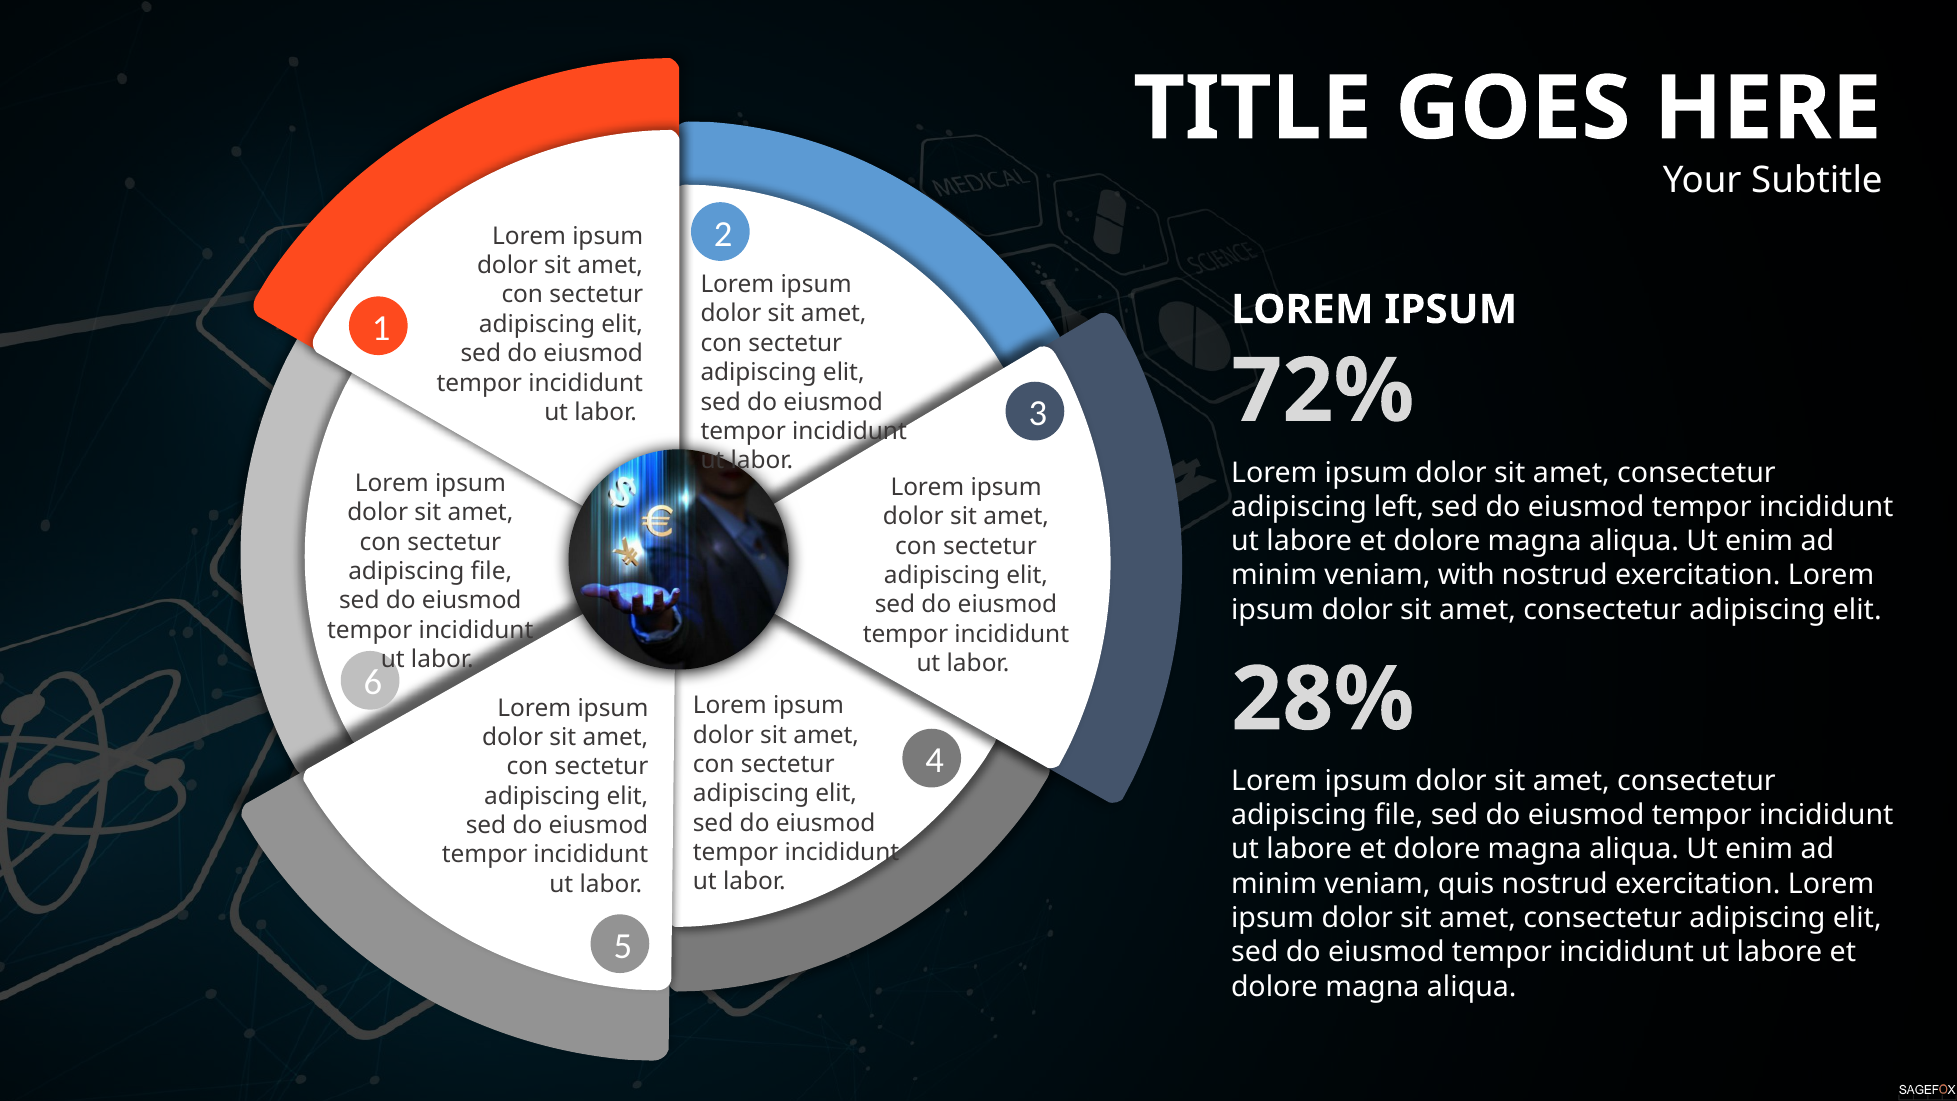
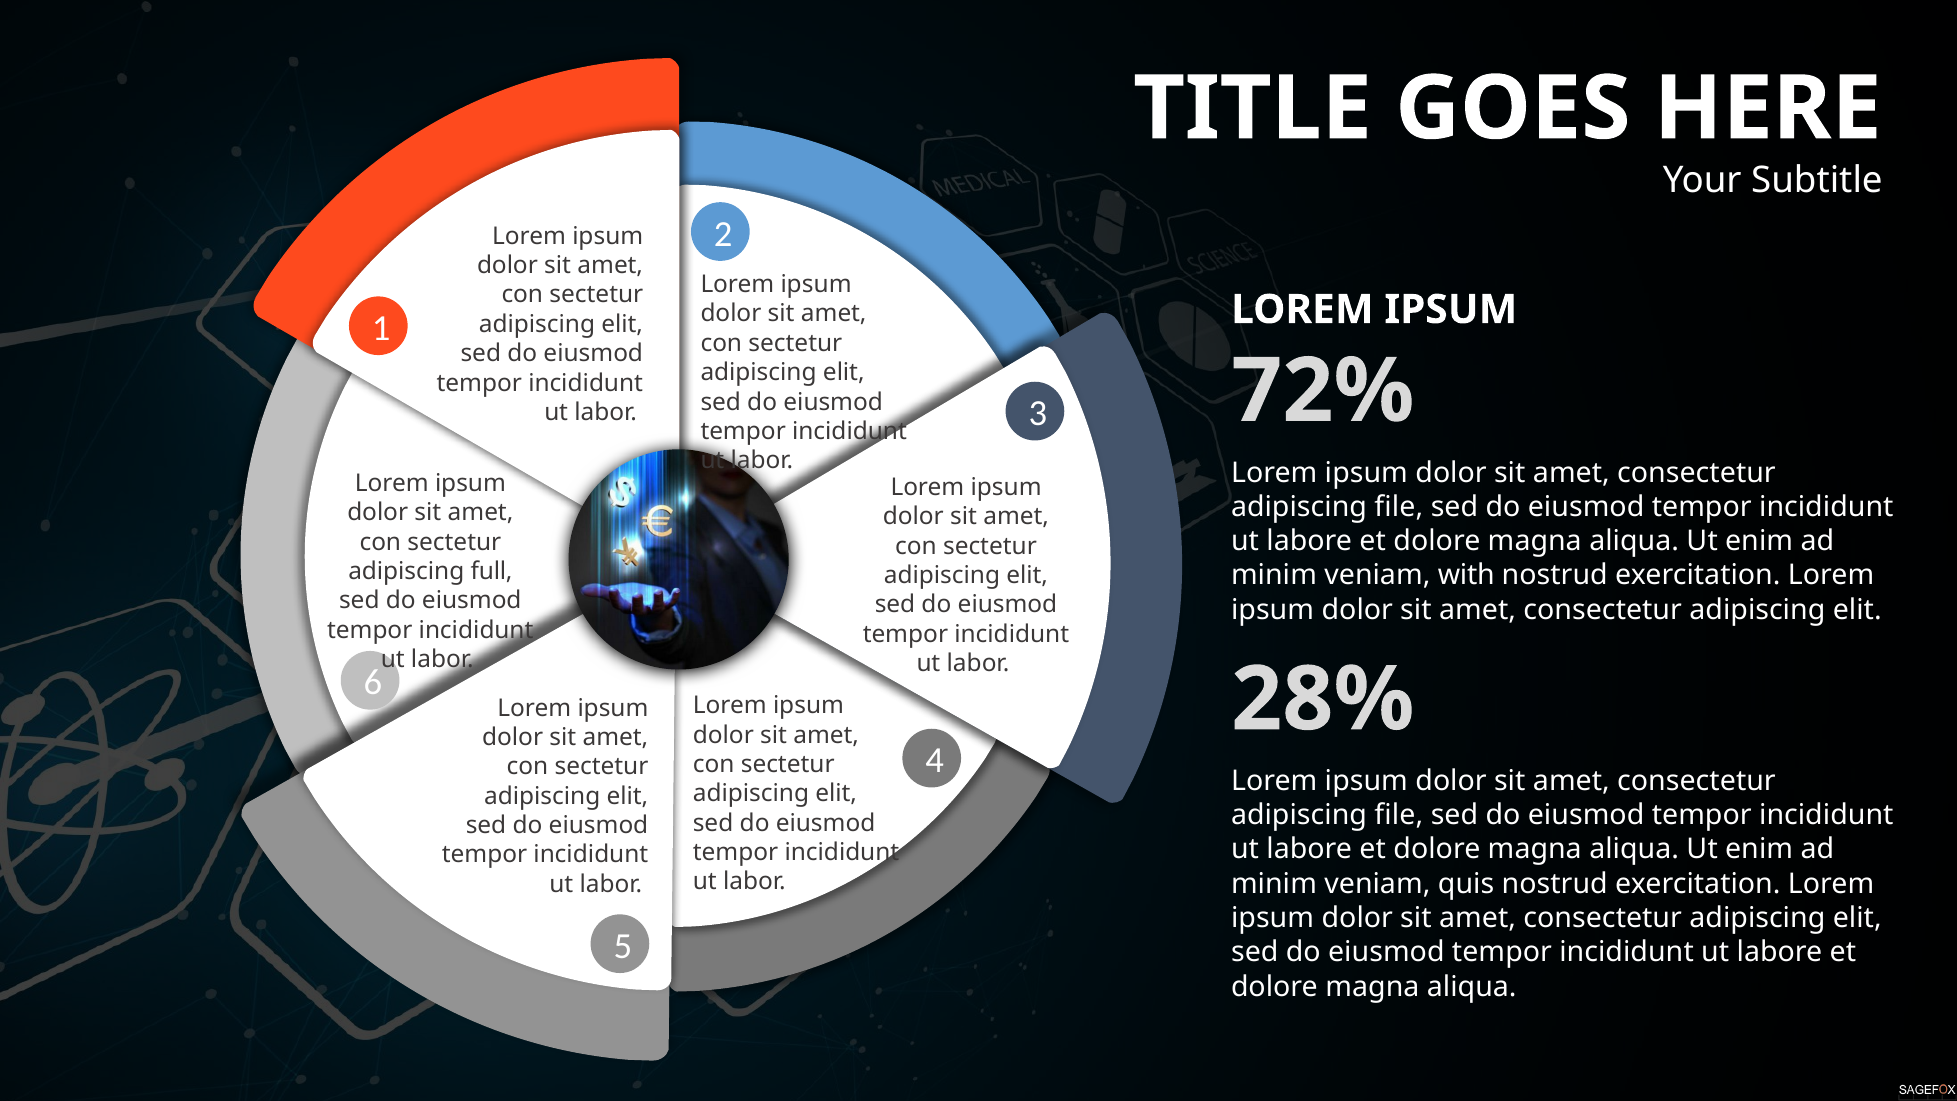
left: left -> file (1399, 507)
file: file -> full (492, 571)
